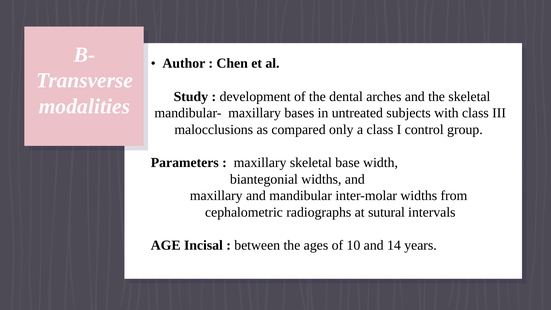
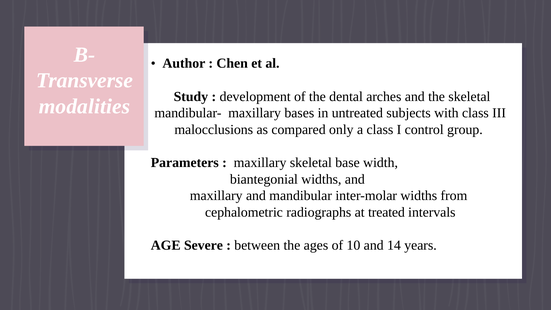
sutural: sutural -> treated (386, 212)
Incisal: Incisal -> Severe (203, 245)
